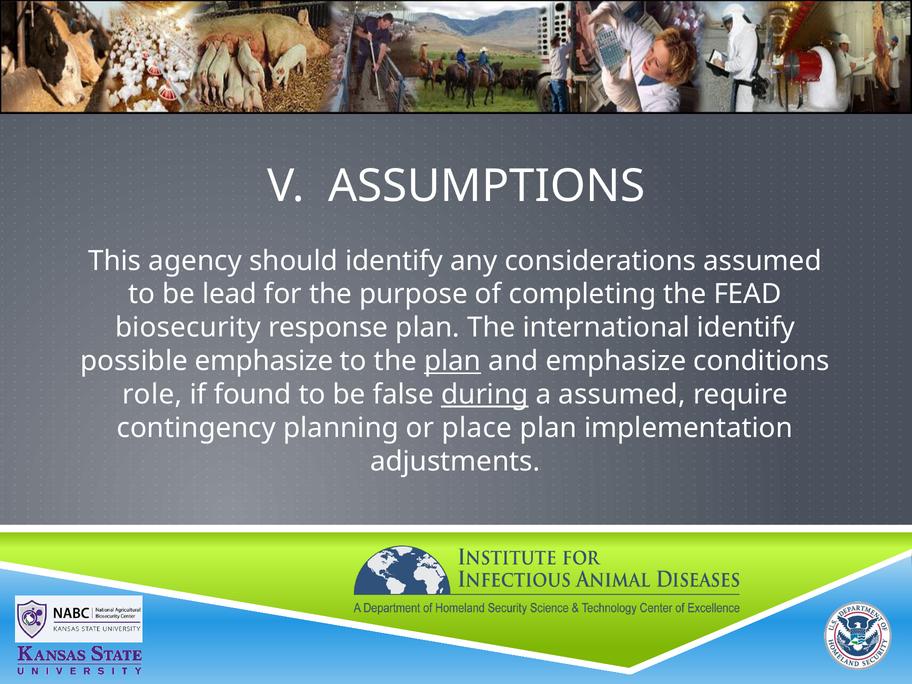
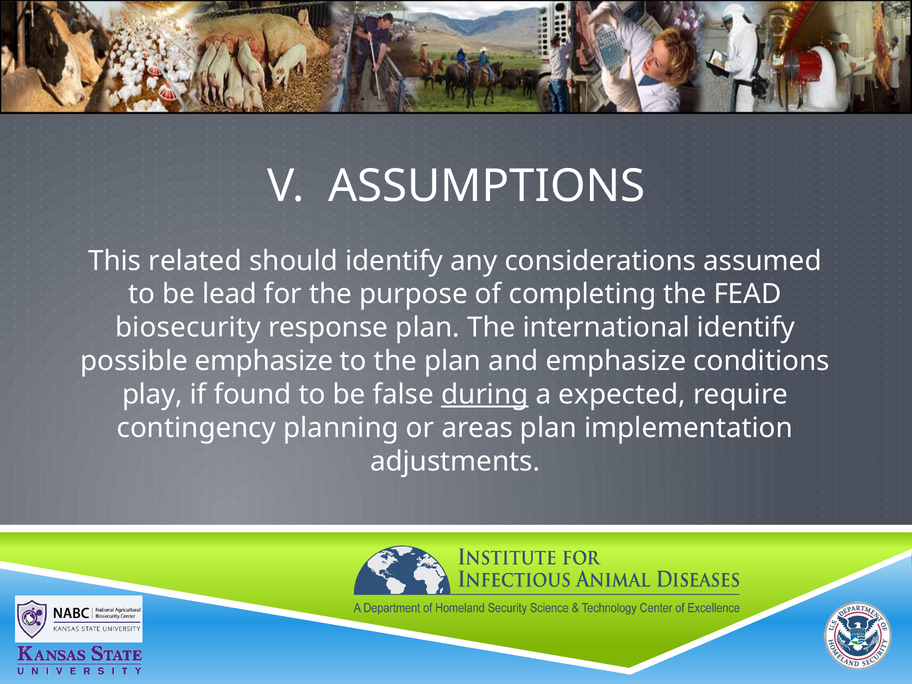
agency: agency -> related (195, 261)
plan underline: present -> none (453, 361)
role: role -> play (152, 395)
a assumed: assumed -> expected (622, 395)
place: place -> areas (477, 428)
